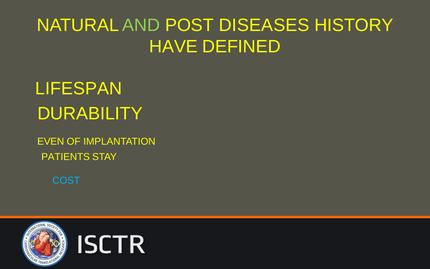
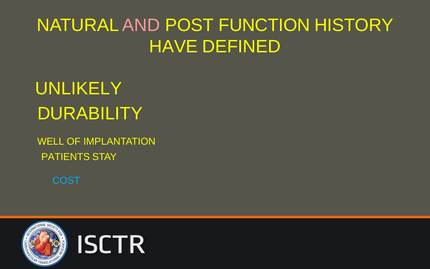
AND colour: light green -> pink (141, 25)
DISEASES: DISEASES -> FUNCTION (264, 25)
LIFESPAN: LIFESPAN -> UNLIKELY (79, 88)
EVEN: EVEN -> WELL (51, 141)
